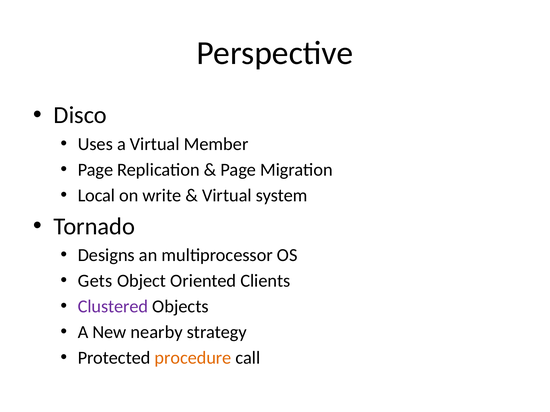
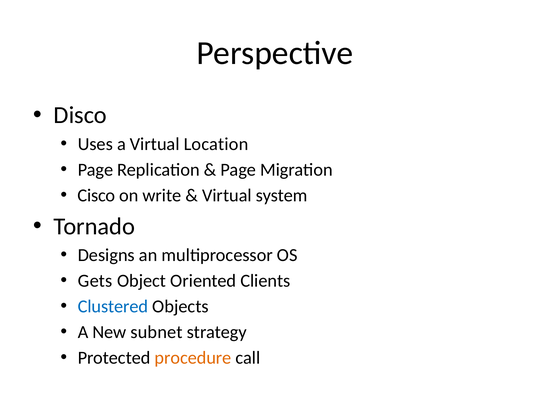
Member: Member -> Location (216, 144)
Local: Local -> Cisco (96, 196)
Clustered colour: purple -> blue (113, 307)
nearby: nearby -> subnet (157, 333)
